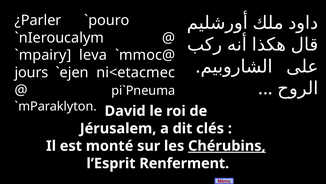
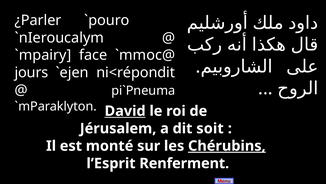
leva: leva -> face (93, 55)
ni<etacmec: ni<etacmec -> ni<répondit (136, 72)
David underline: none -> present (125, 111)
clés: clés -> soit (210, 128)
